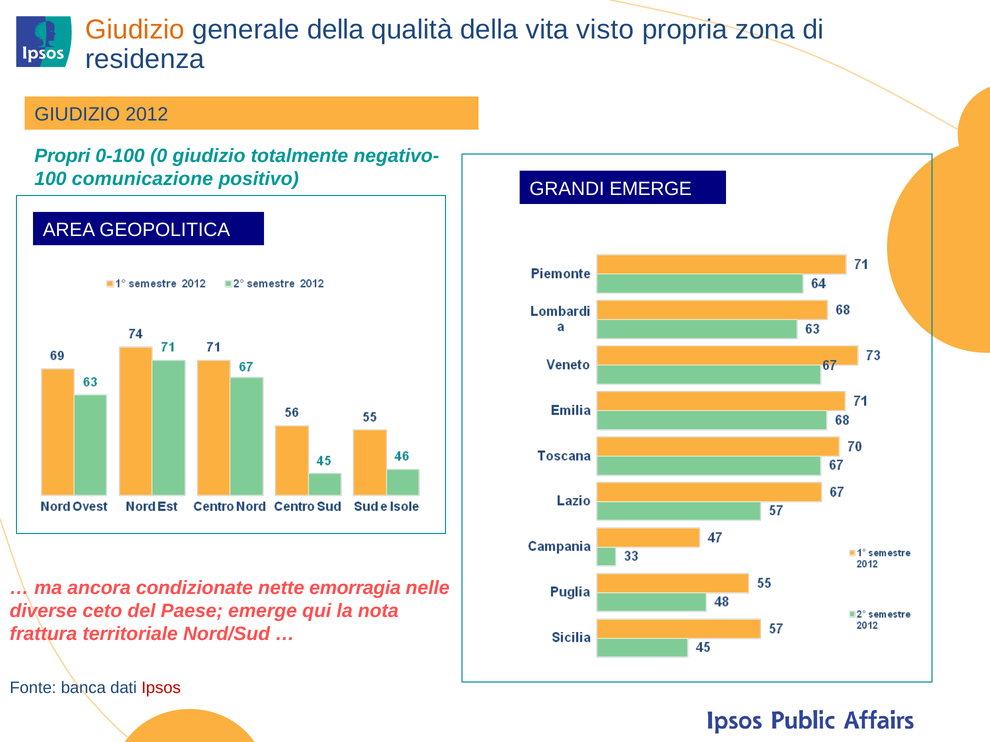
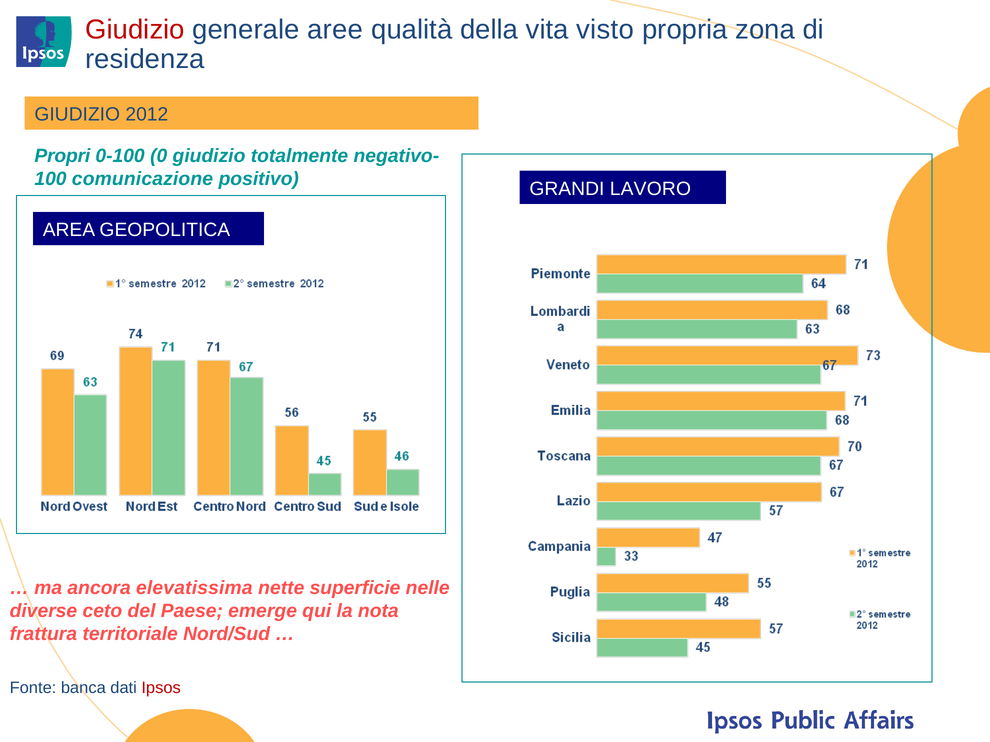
Giudizio colour: orange -> red (135, 30)
generale della: della -> aree (335, 30)
GRANDI EMERGE: EMERGE -> LAVORO (650, 189)
condizionate: condizionate -> elevatissima (194, 588)
emorragia: emorragia -> superficie (355, 588)
